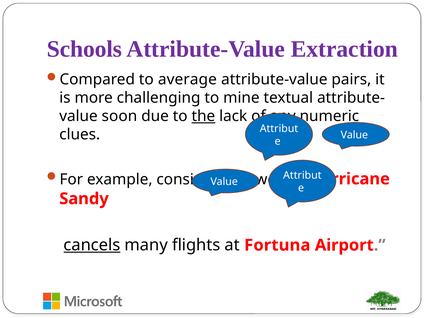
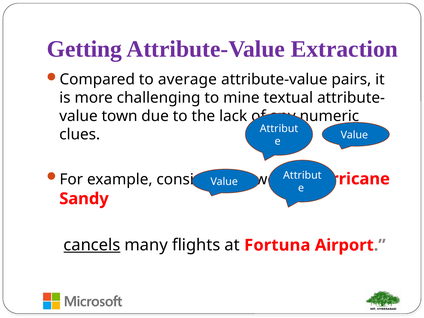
Schools: Schools -> Getting (84, 49)
soon: soon -> town (120, 116)
the underline: present -> none (203, 116)
